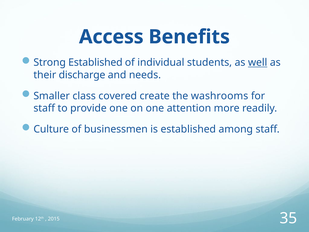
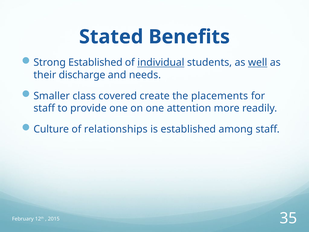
Access: Access -> Stated (111, 37)
individual underline: none -> present (161, 63)
washrooms: washrooms -> placements (220, 96)
businessmen: businessmen -> relationships (116, 129)
